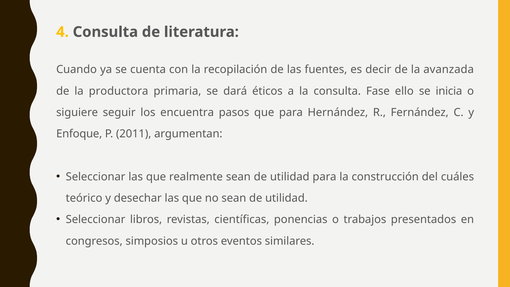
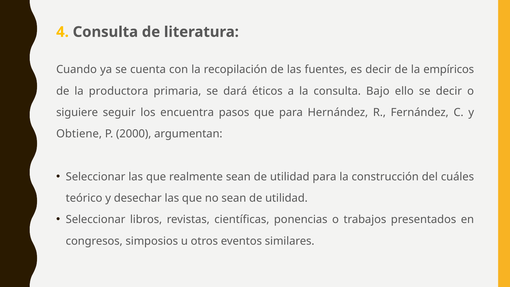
avanzada: avanzada -> empíricos (449, 70)
Fase: Fase -> Bajo (378, 91)
se inicia: inicia -> decir (449, 91)
Enfoque: Enfoque -> Obtiene (79, 134)
2011: 2011 -> 2000 (134, 134)
